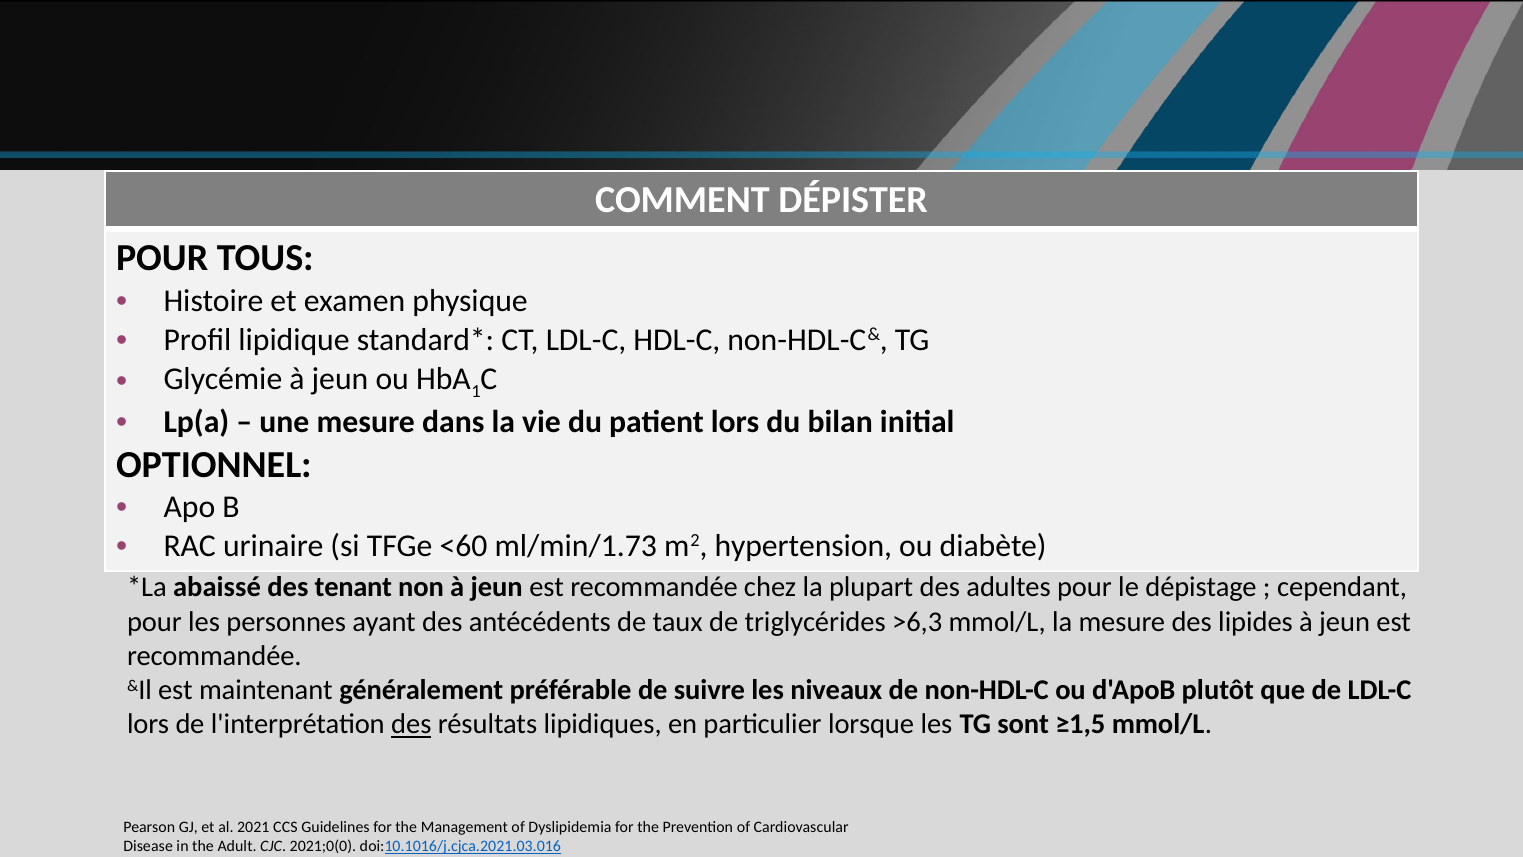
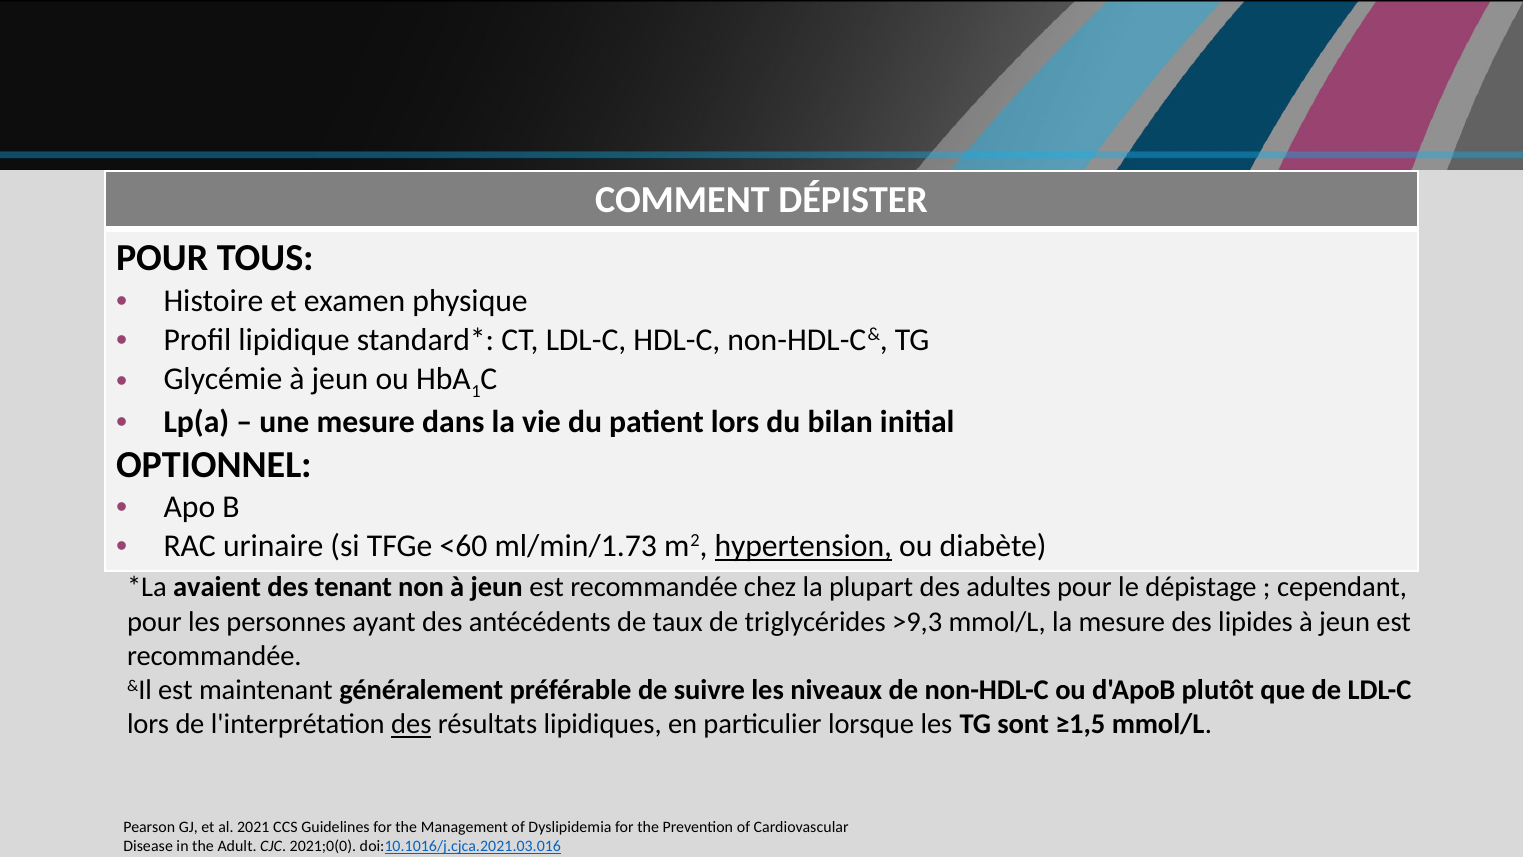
hypertension underline: none -> present (803, 546)
abaissé: abaissé -> avaient (217, 587)
>6,3: >6,3 -> >9,3 (917, 622)
